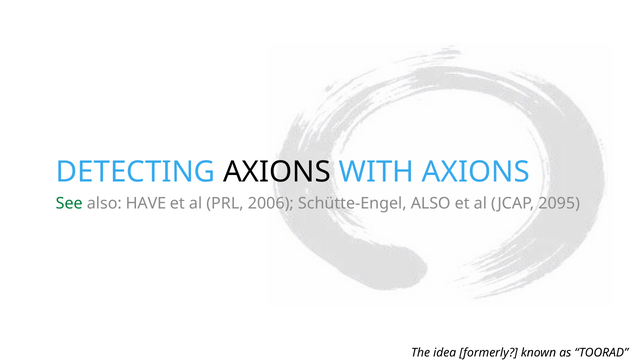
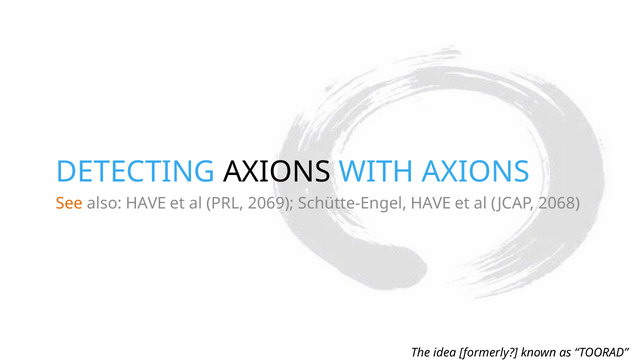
See colour: green -> orange (69, 203)
2006: 2006 -> 2069 (271, 203)
Schütte-Engel ALSO: ALSO -> HAVE (431, 203)
2095: 2095 -> 2068 (559, 203)
